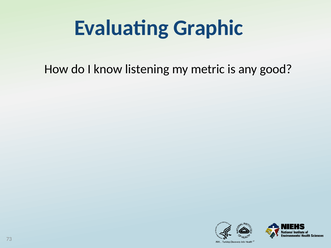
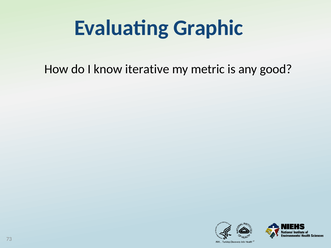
listening: listening -> iterative (147, 69)
